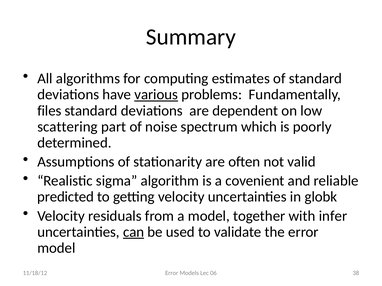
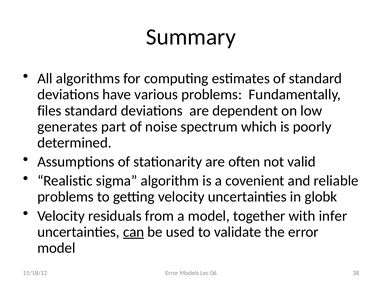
various underline: present -> none (156, 95)
scattering: scattering -> generates (67, 127)
predicted: predicted -> problems (66, 197)
